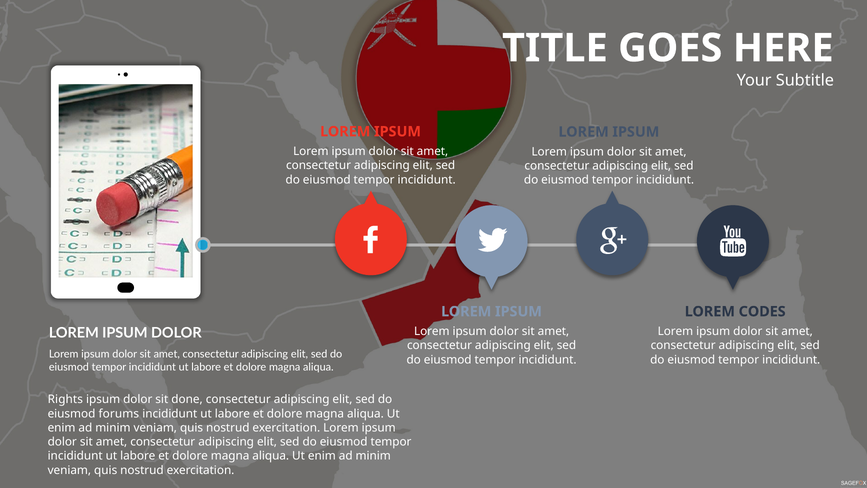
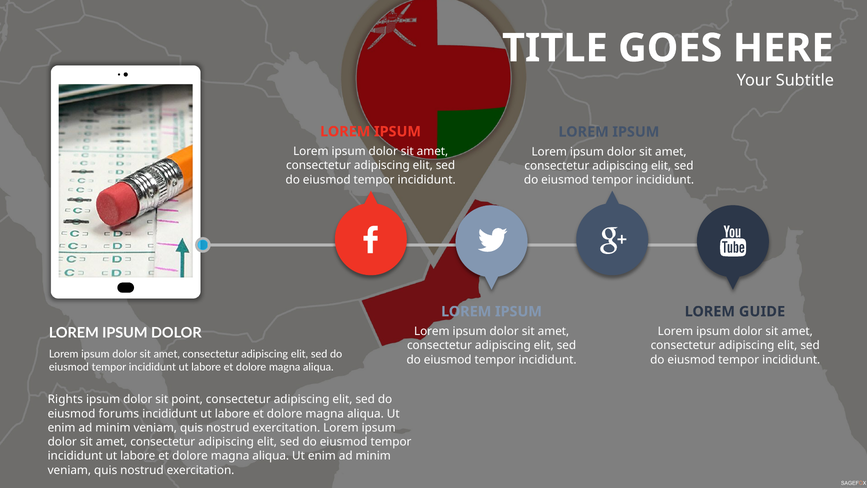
CODES: CODES -> GUIDE (762, 311)
done: done -> point (187, 399)
